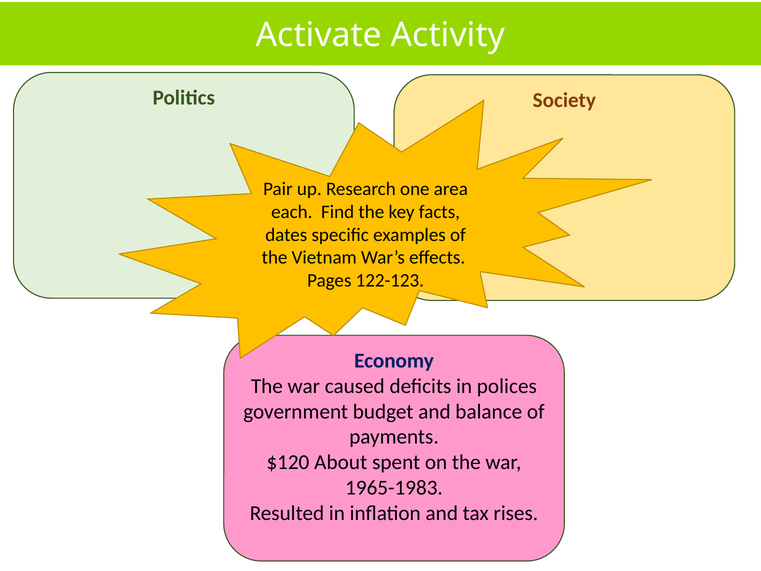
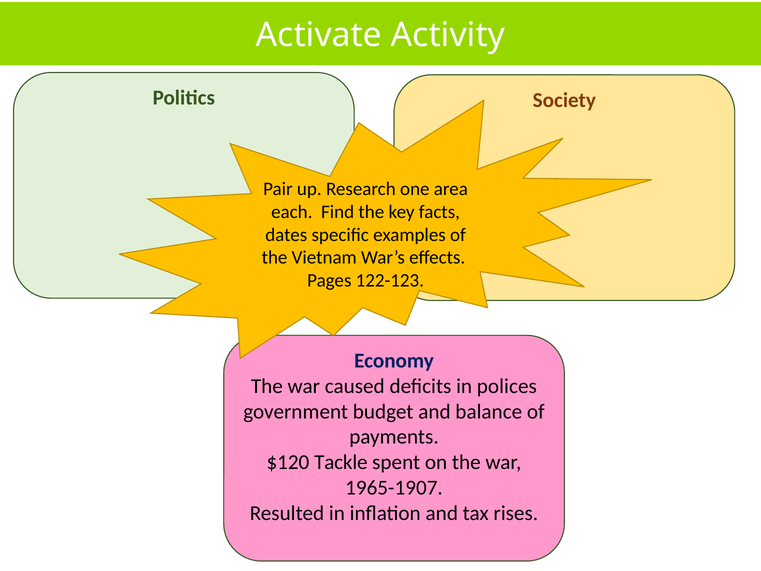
About: About -> Tackle (341, 462)
1965-1983: 1965-1983 -> 1965-1907 (394, 488)
